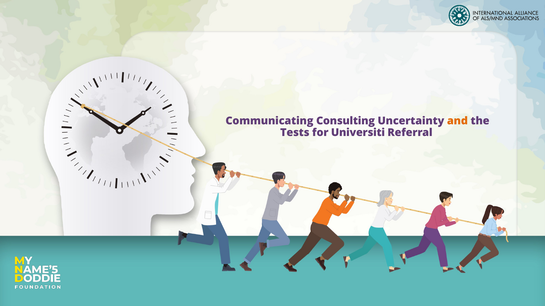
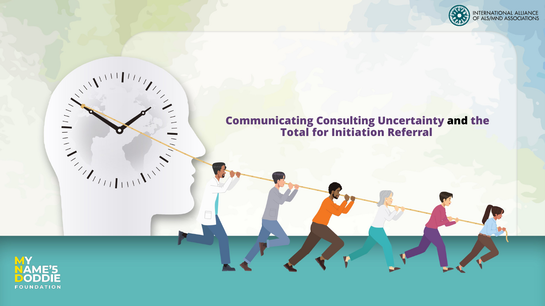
and colour: orange -> black (457, 121)
Tests: Tests -> Total (295, 133)
Universiti: Universiti -> Initiation (358, 133)
